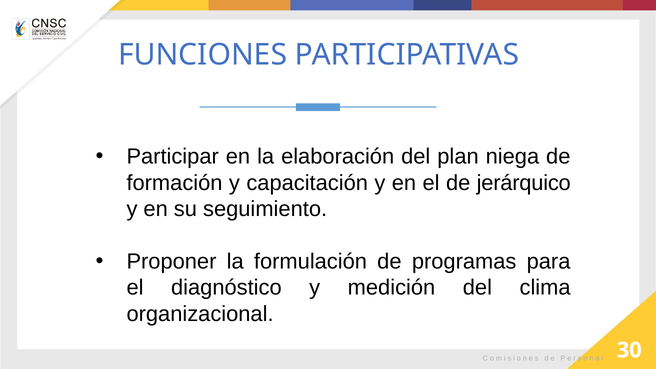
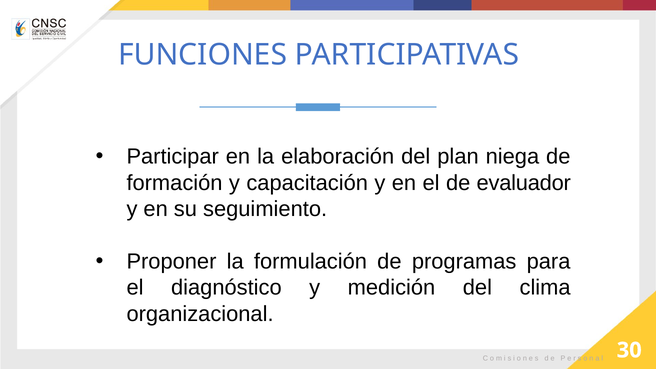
jerárquico: jerárquico -> evaluador (524, 183)
